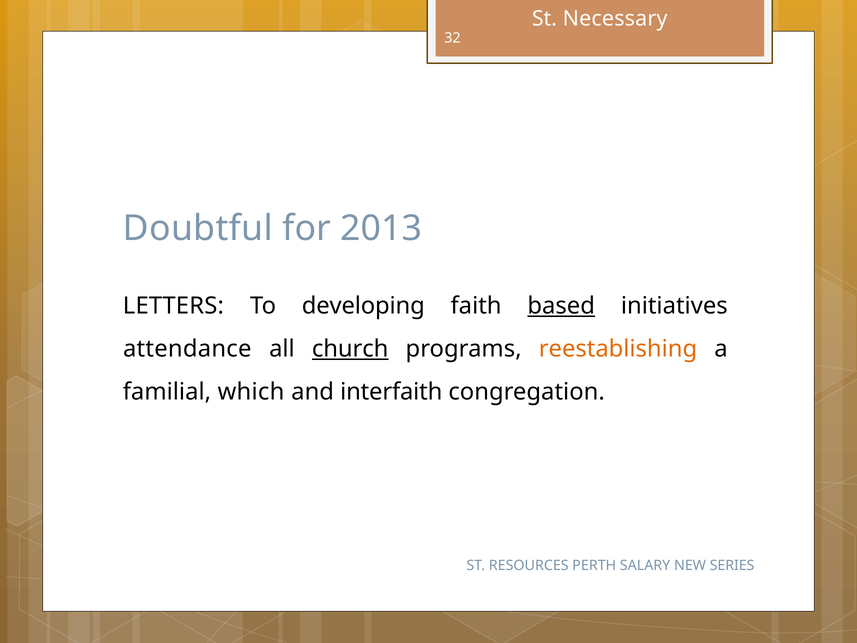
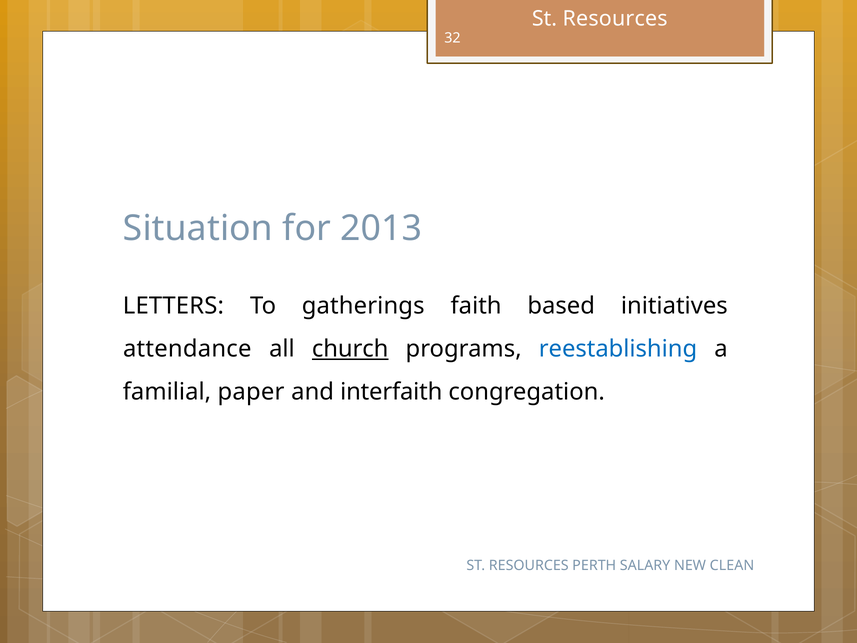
Necessary: Necessary -> Resources (615, 19)
Doubtful: Doubtful -> Situation (198, 228)
developing: developing -> gatherings (363, 306)
based underline: present -> none (561, 306)
reestablishing colour: orange -> blue (618, 349)
which: which -> paper (251, 392)
SERIES: SERIES -> CLEAN (732, 565)
